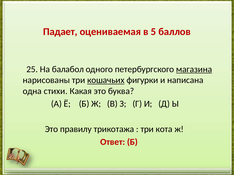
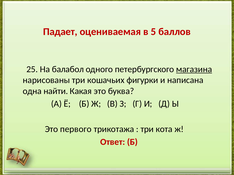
кошачьих underline: present -> none (106, 80)
стихи: стихи -> найти (56, 91)
правилу: правилу -> первого (76, 130)
